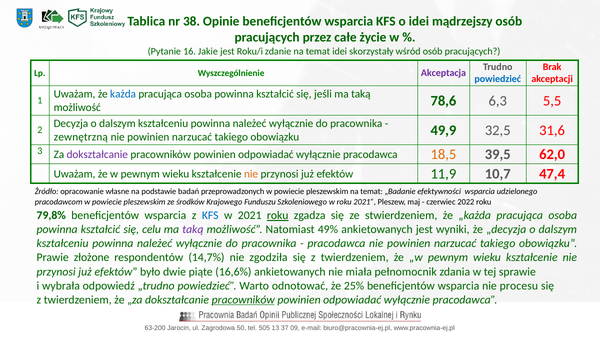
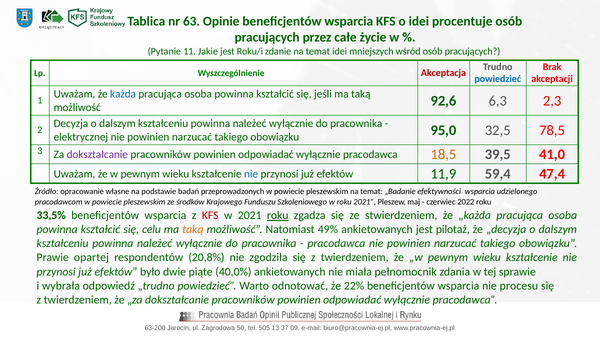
38: 38 -> 63 (192, 21)
mądrzejszy: mądrzejszy -> procentuje (462, 21)
16: 16 -> 11 (190, 51)
skorzystały: skorzystały -> mniejszych (371, 51)
Akceptacja colour: purple -> red (443, 73)
78,6: 78,6 -> 92,6 (443, 101)
5,5: 5,5 -> 2,3 (552, 101)
zewnętrzną: zewnętrzną -> elektrycznej (81, 137)
49,9: 49,9 -> 95,0 (443, 130)
31,6: 31,6 -> 78,5 (552, 130)
62,0: 62,0 -> 41,0 (552, 154)
nie colour: orange -> blue (251, 174)
10,7: 10,7 -> 59,4 (498, 174)
79,8%: 79,8% -> 33,5% (51, 215)
KFS colour: blue -> red (210, 215)
taką colour: purple -> orange (193, 229)
wyniki: wyniki -> pilotaż (453, 229)
złożone: złożone -> opartej (91, 257)
14,7%: 14,7% -> 20,8% (206, 257)
16,6%: 16,6% -> 40,0% (233, 271)
25%: 25% -> 22% (354, 285)
pracowników underline: present -> none (243, 299)
